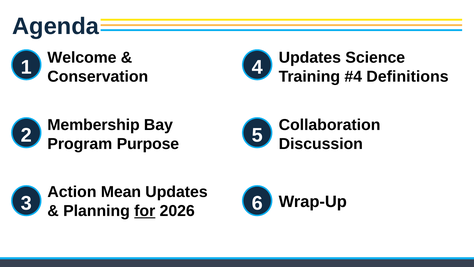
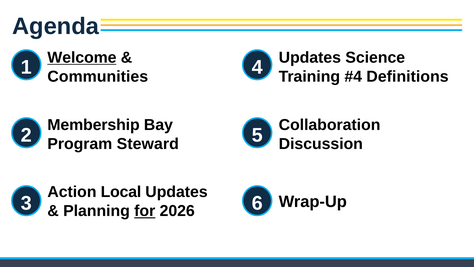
Welcome underline: none -> present (82, 57)
Conservation: Conservation -> Communities (98, 76)
Purpose: Purpose -> Steward (148, 144)
Mean: Mean -> Local (121, 192)
